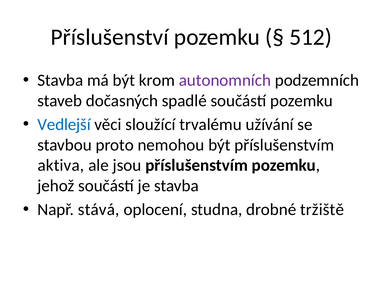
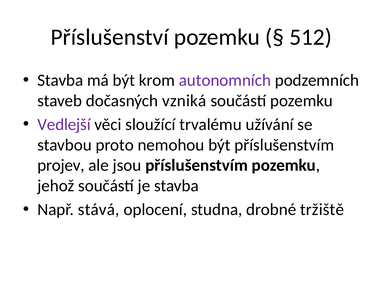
spadlé: spadlé -> vzniká (184, 101)
Vedlejší colour: blue -> purple (64, 125)
aktiva: aktiva -> projev (61, 165)
